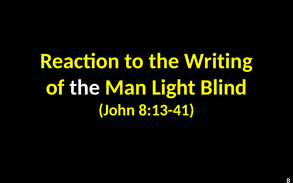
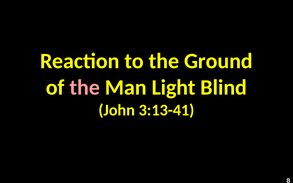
Writing: Writing -> Ground (218, 61)
the colour: white -> pink (85, 88)
8:13-41: 8:13-41 -> 3:13-41 (167, 110)
